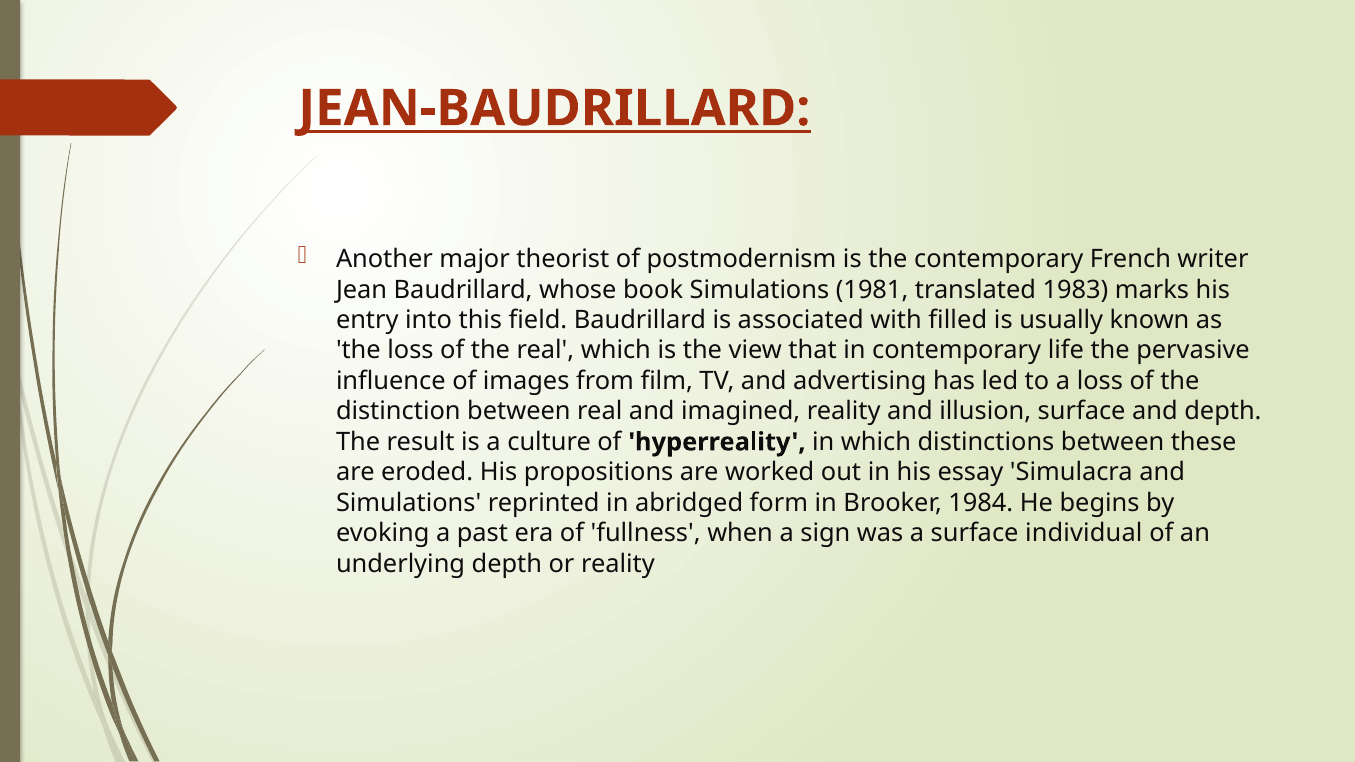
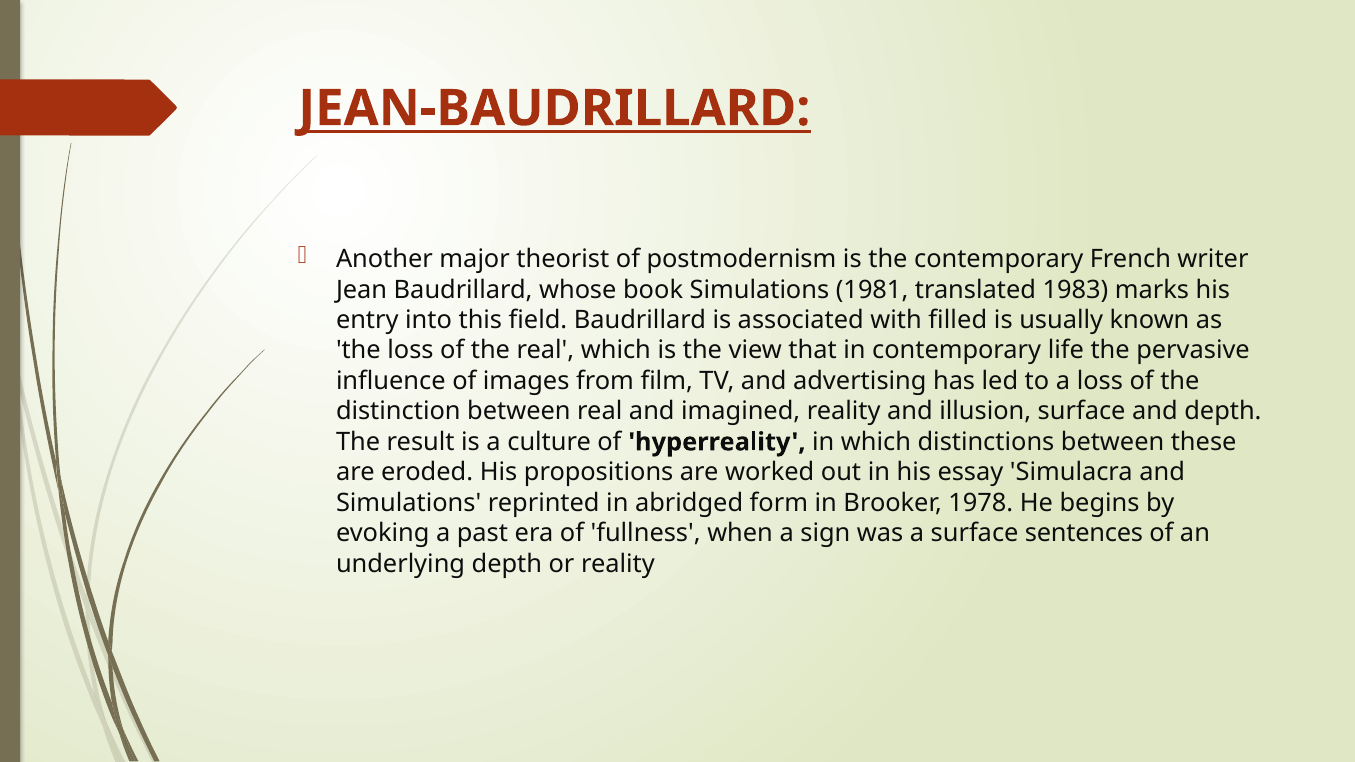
1984: 1984 -> 1978 (981, 503)
individual: individual -> sentences (1084, 534)
